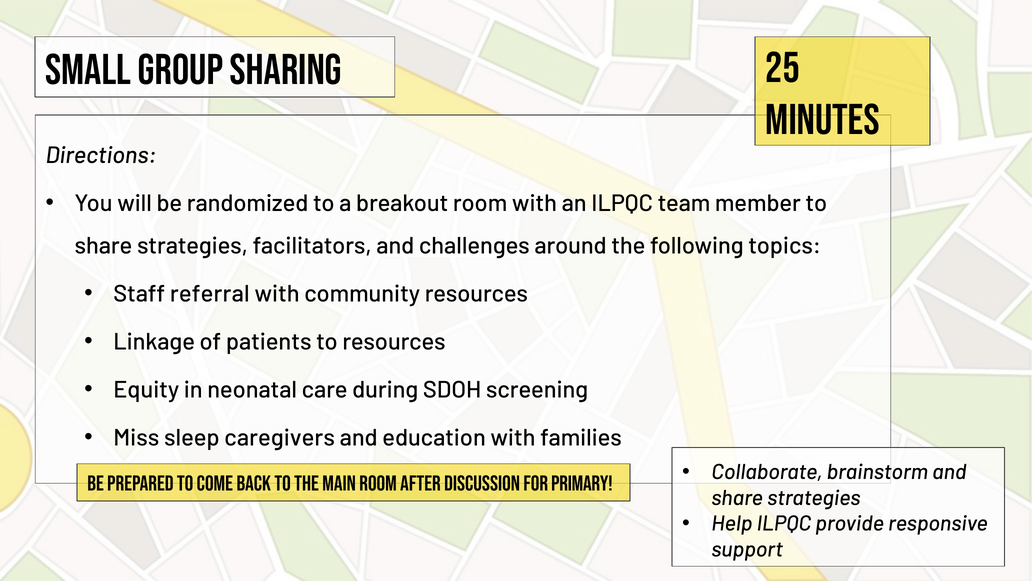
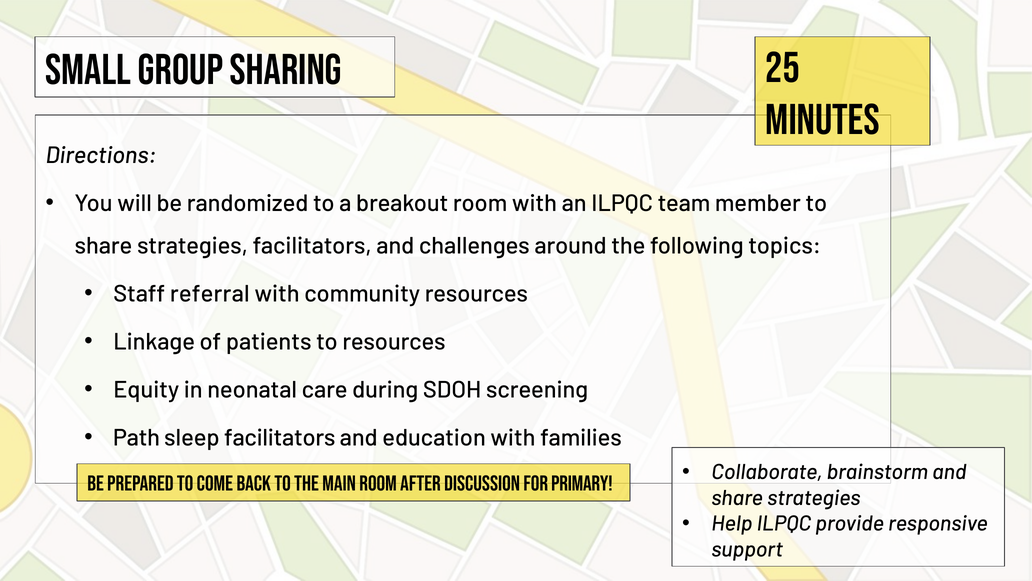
Miss: Miss -> Path (136, 437)
sleep caregivers: caregivers -> facilitators (280, 437)
